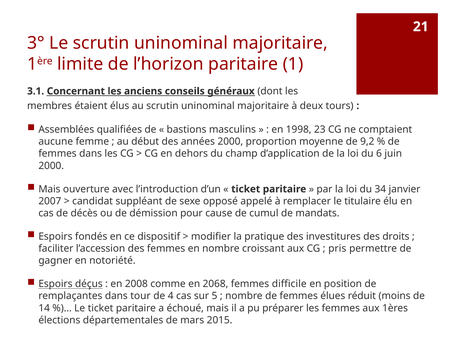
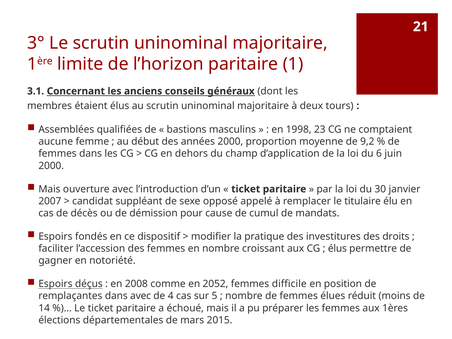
34: 34 -> 30 (380, 189)
pris: pris -> élus (337, 249)
2068: 2068 -> 2052 (215, 284)
dans tour: tour -> avec (141, 296)
